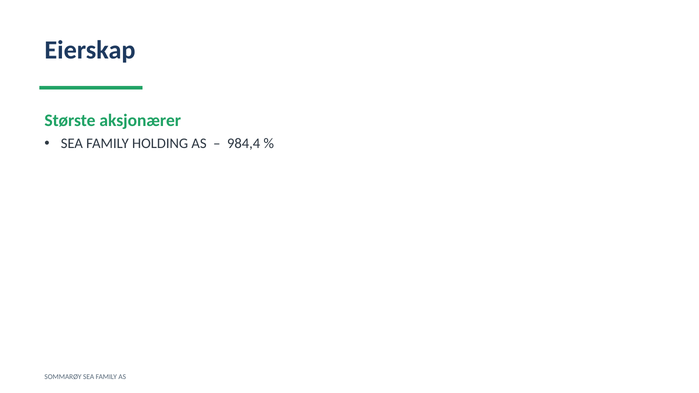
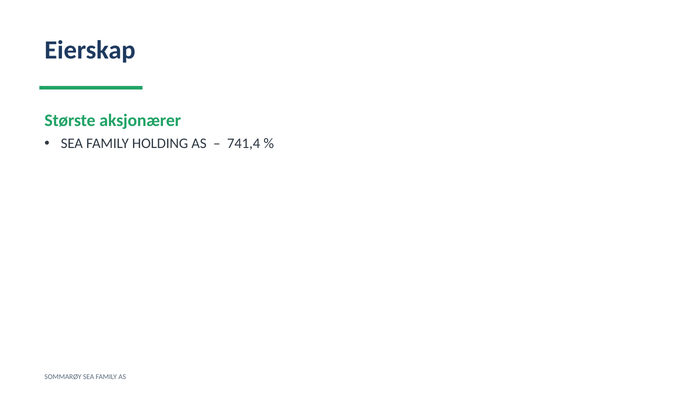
984,4: 984,4 -> 741,4 (244, 144)
